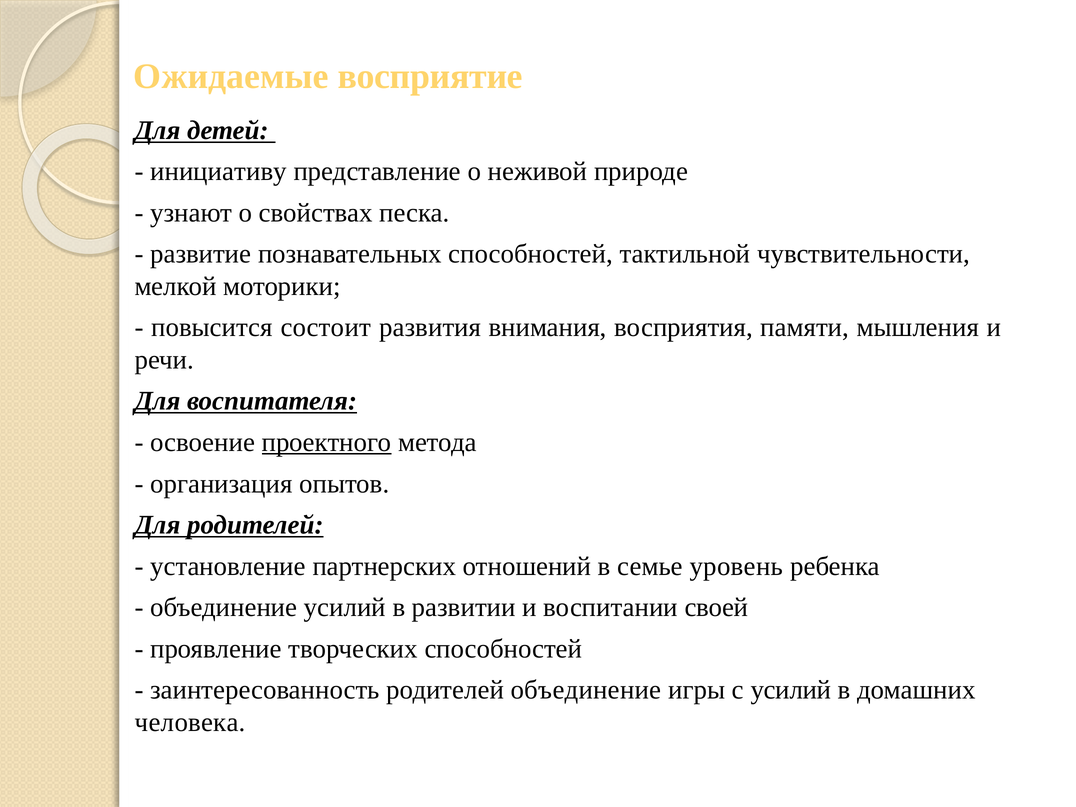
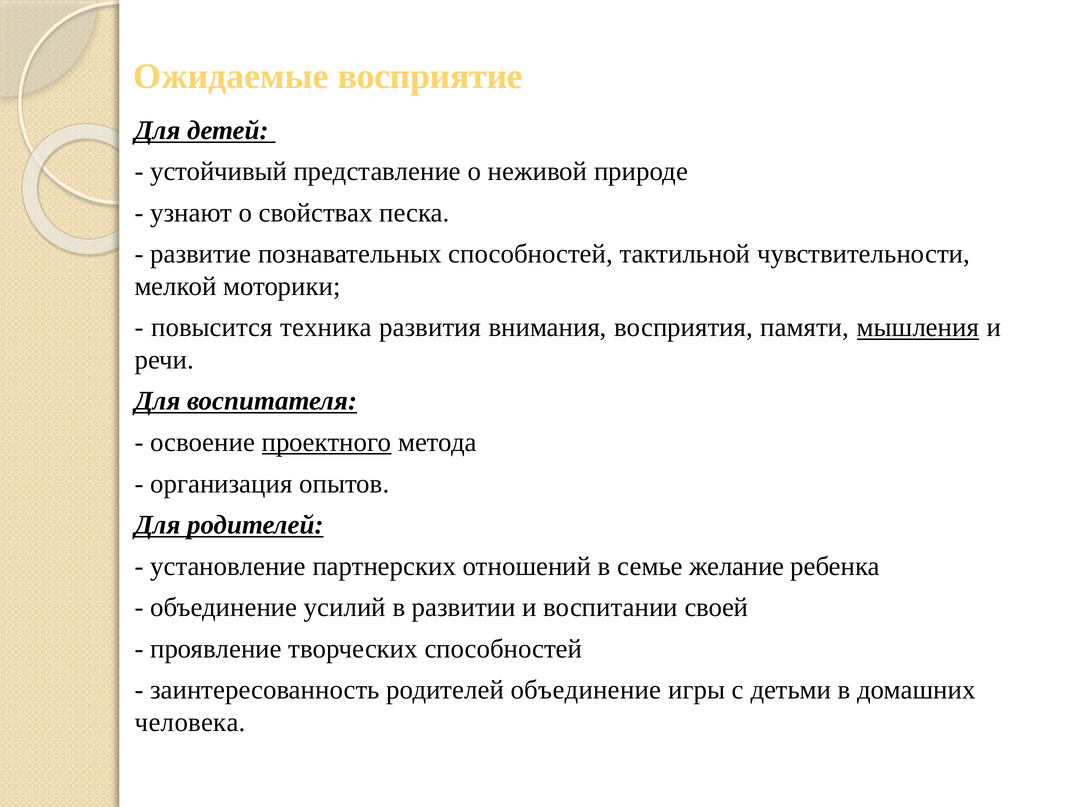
инициативу: инициативу -> устойчивый (219, 172)
состоит: состоит -> техника (326, 328)
мышления underline: none -> present (918, 328)
уровень: уровень -> желание (737, 566)
с усилий: усилий -> детьми (791, 690)
